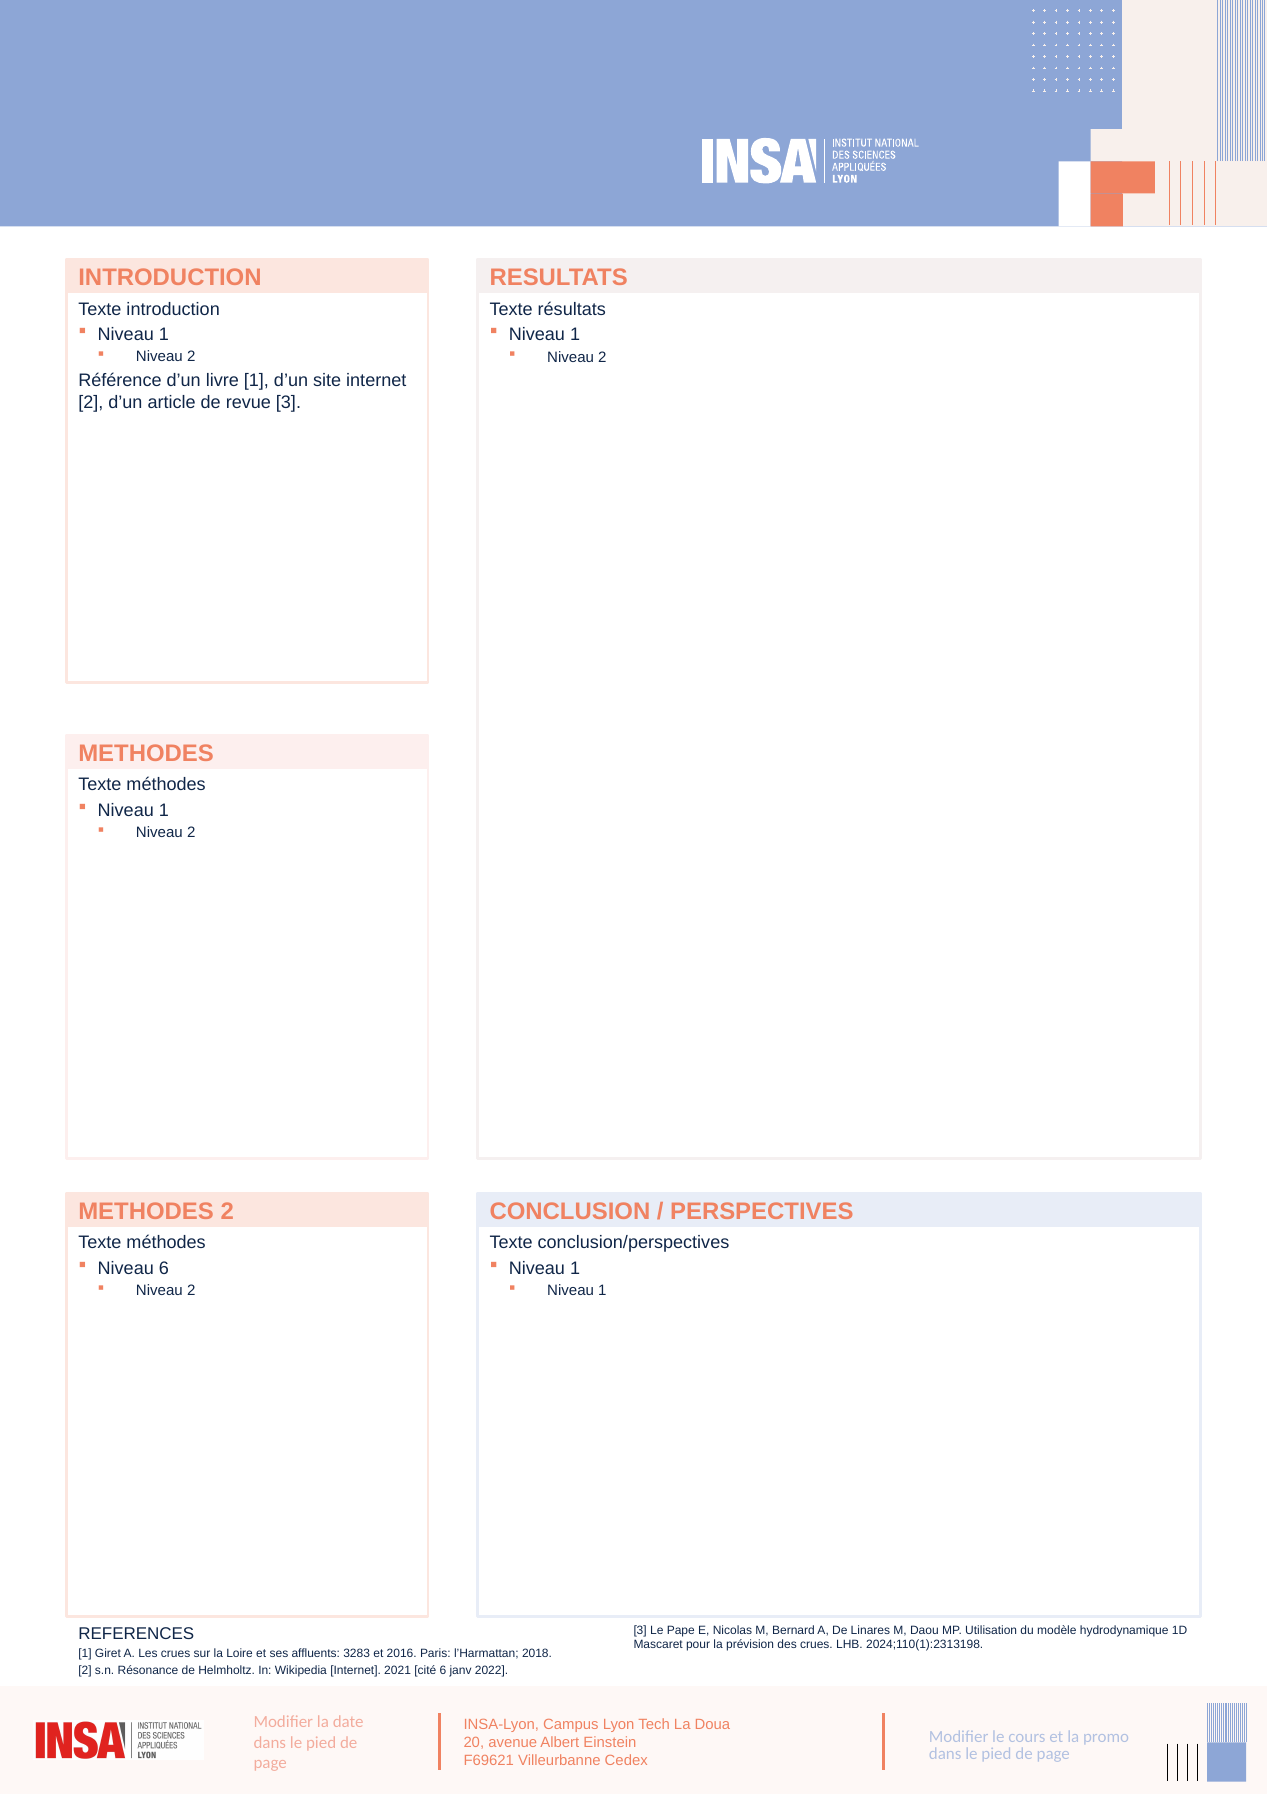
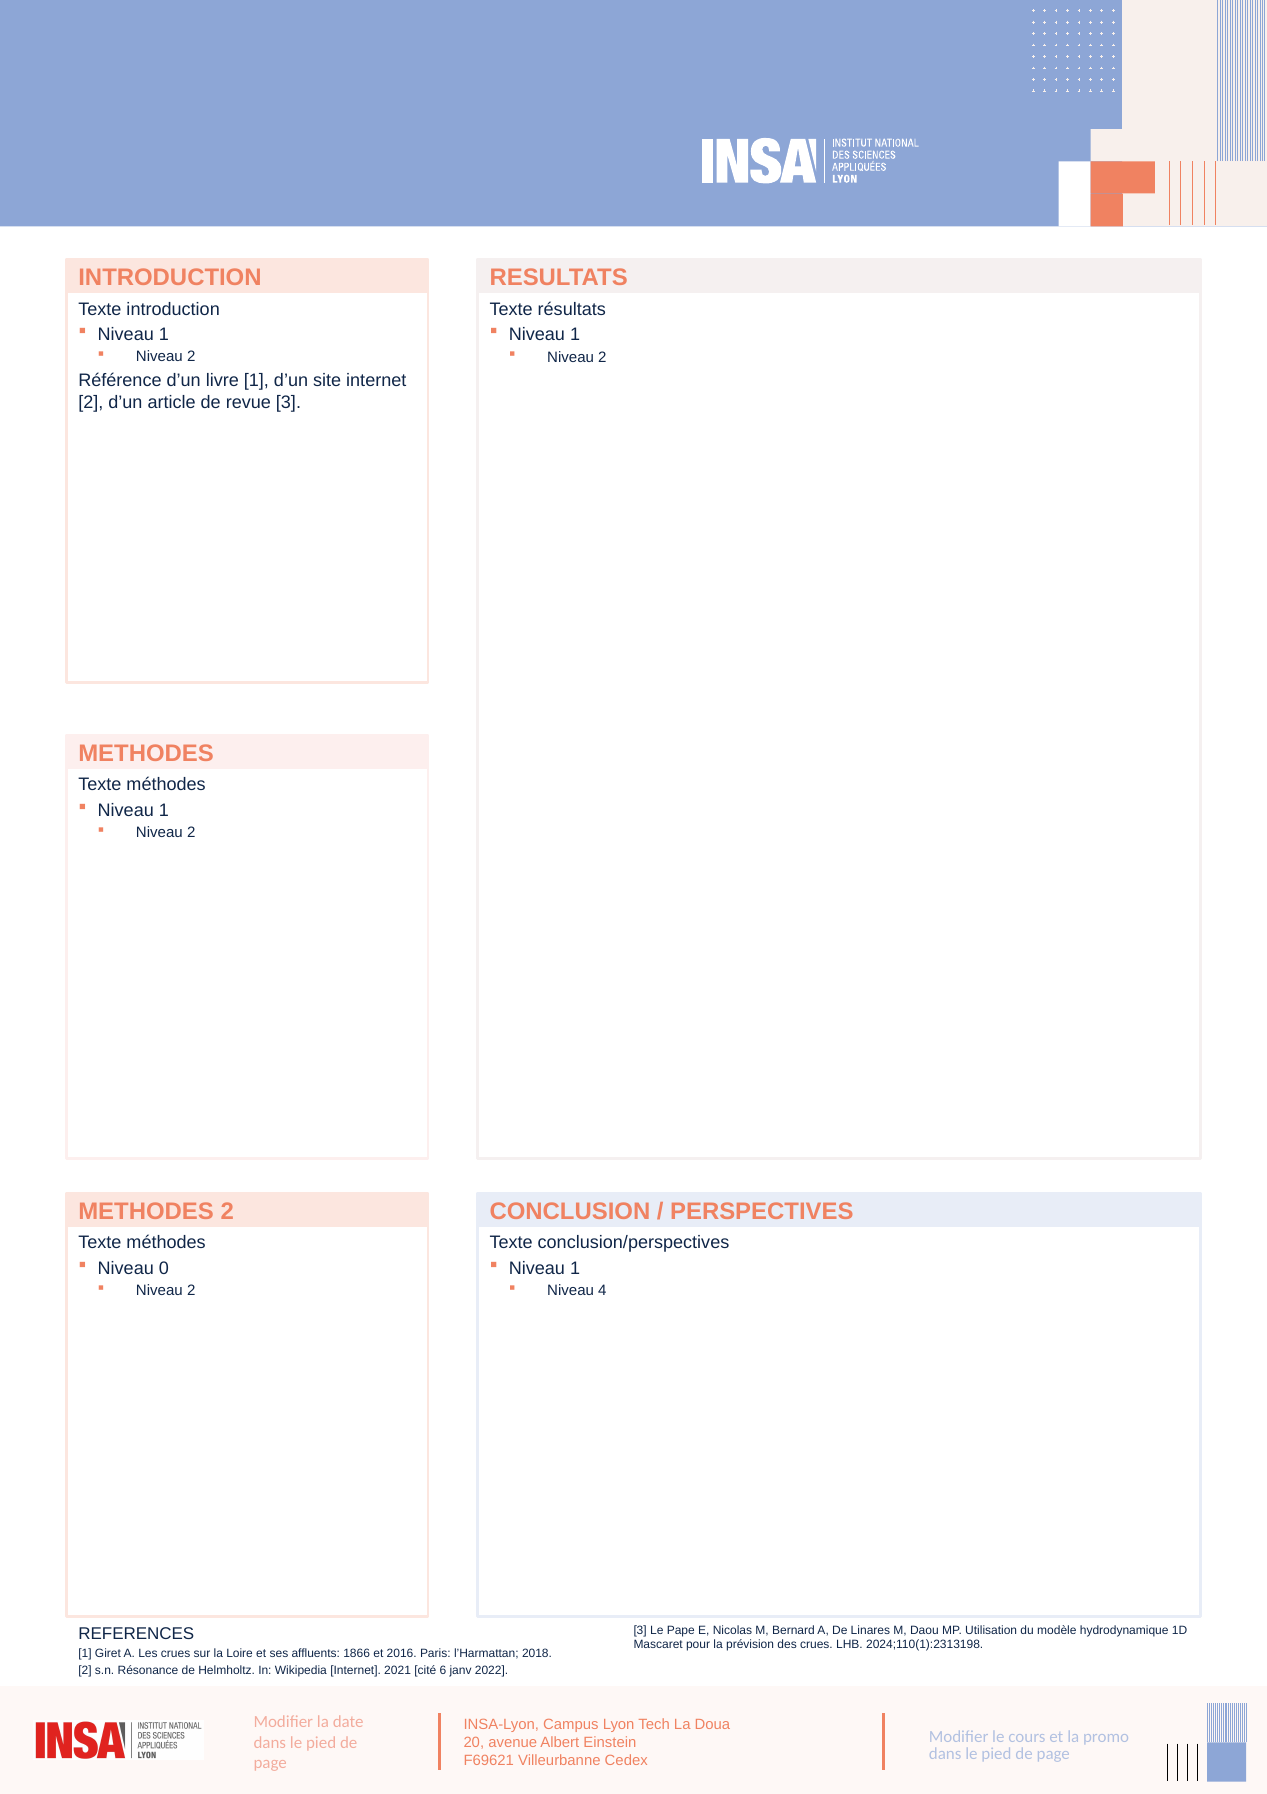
Niveau 6: 6 -> 0 (164, 1268)
1: 1 -> 4 (602, 1291)
3283: 3283 -> 1866 (357, 1653)
